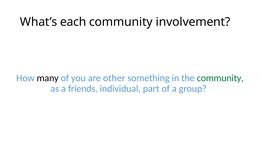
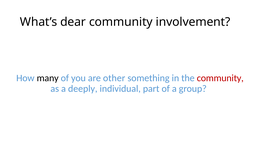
each: each -> dear (73, 22)
community colour: green -> red (220, 78)
friends: friends -> deeply (83, 89)
